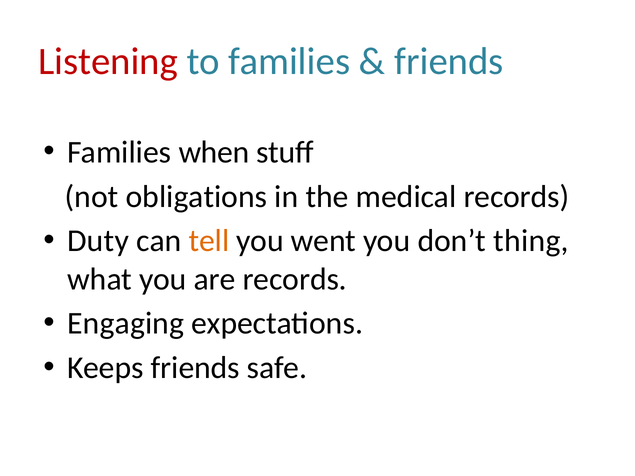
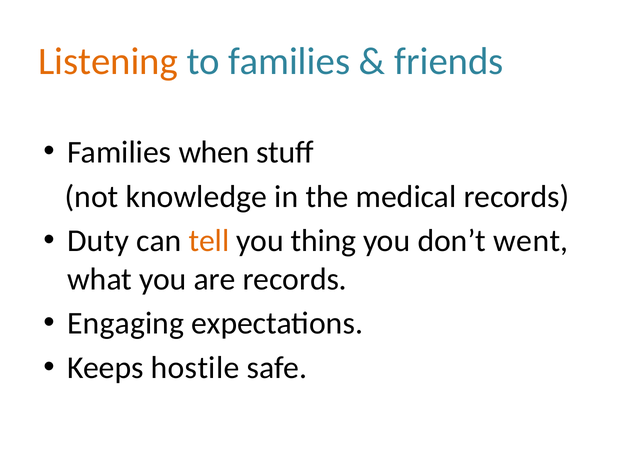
Listening colour: red -> orange (108, 61)
obligations: obligations -> knowledge (196, 197)
went: went -> thing (324, 241)
thing: thing -> went (531, 241)
Keeps friends: friends -> hostile (195, 368)
